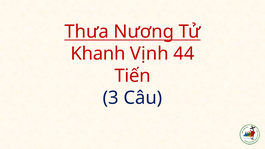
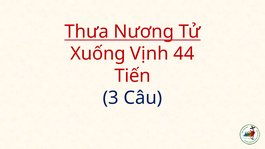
Khanh: Khanh -> Xuống (98, 54)
